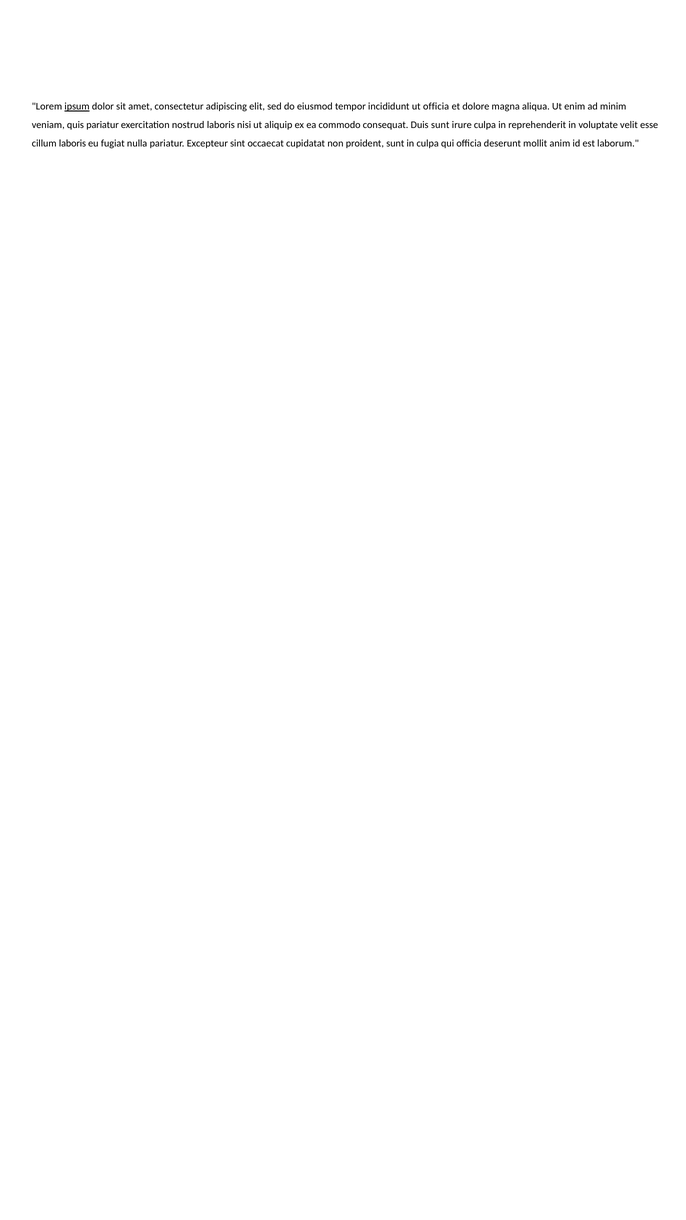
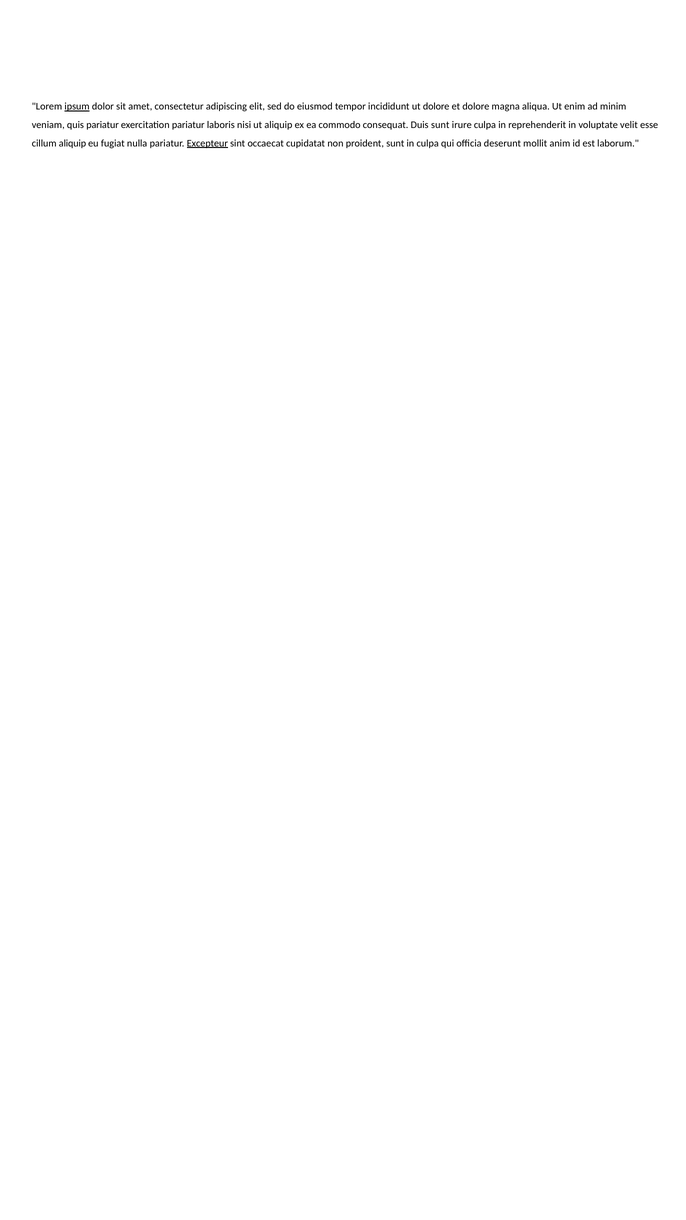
ut officia: officia -> dolore (436, 107)
exercitation nostrud: nostrud -> pariatur (188, 125)
cillum laboris: laboris -> aliquip (72, 143)
Excepteur underline: none -> present (207, 143)
